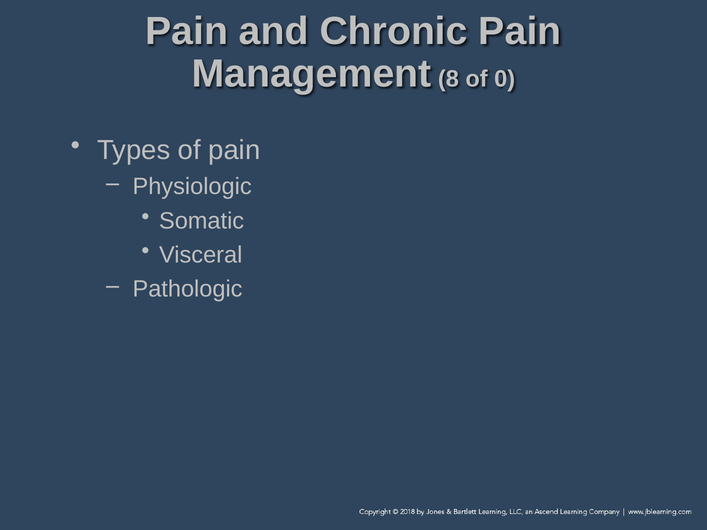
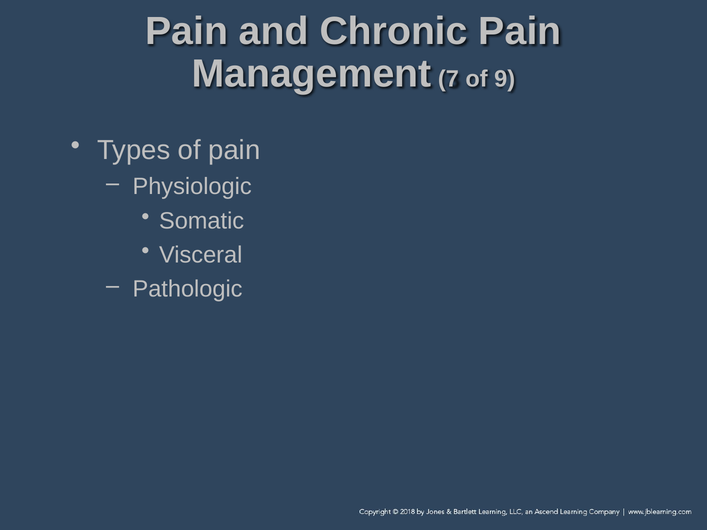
8: 8 -> 7 (448, 79)
0: 0 -> 9 (505, 79)
